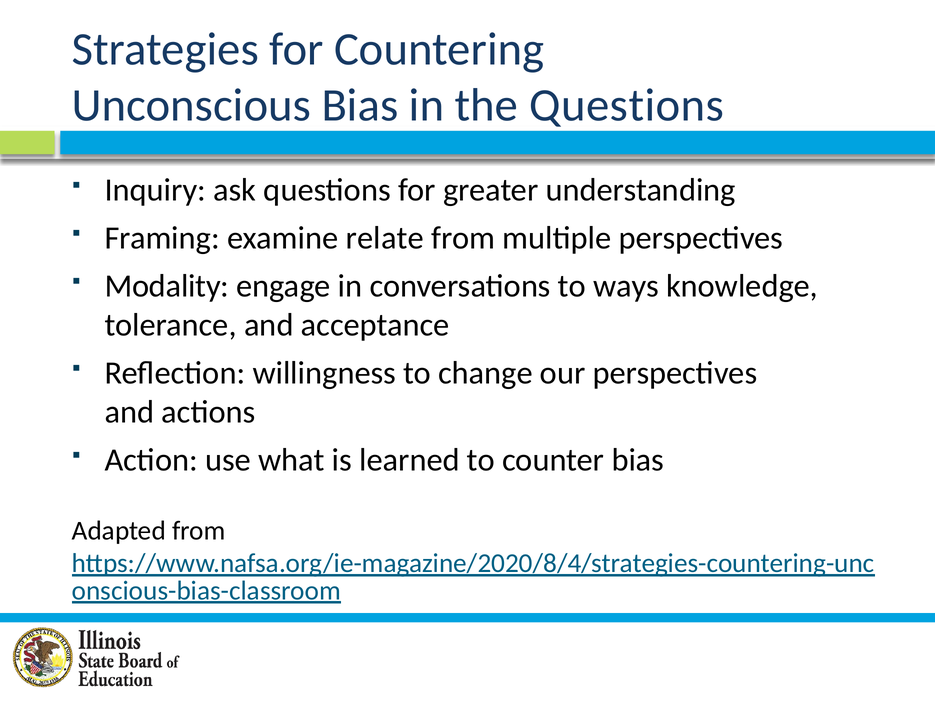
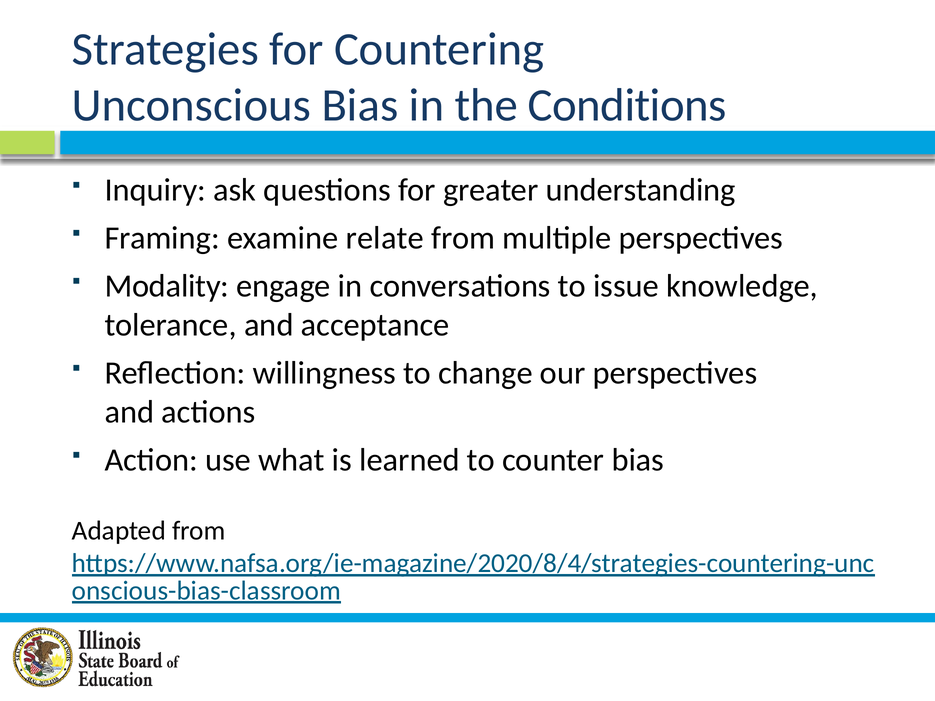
the Questions: Questions -> Conditions (627, 105)
ways: ways -> issue (626, 286)
